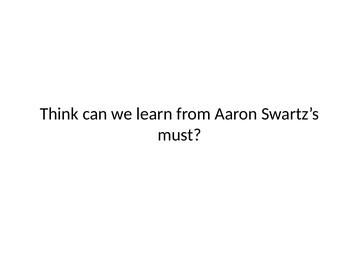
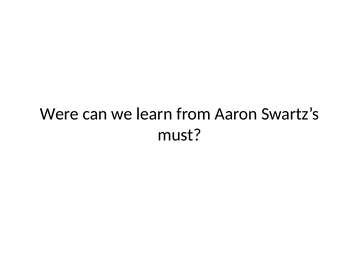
Think: Think -> Were (59, 114)
